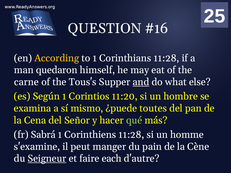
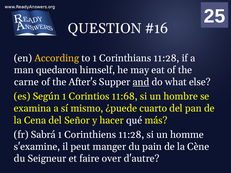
Tous's: Tous's -> After's (83, 82)
11:20: 11:20 -> 11:68 (125, 97)
toutes: toutes -> cuarto (153, 108)
qué colour: light green -> white (134, 120)
Seigneur underline: present -> none (47, 159)
each: each -> over (112, 159)
